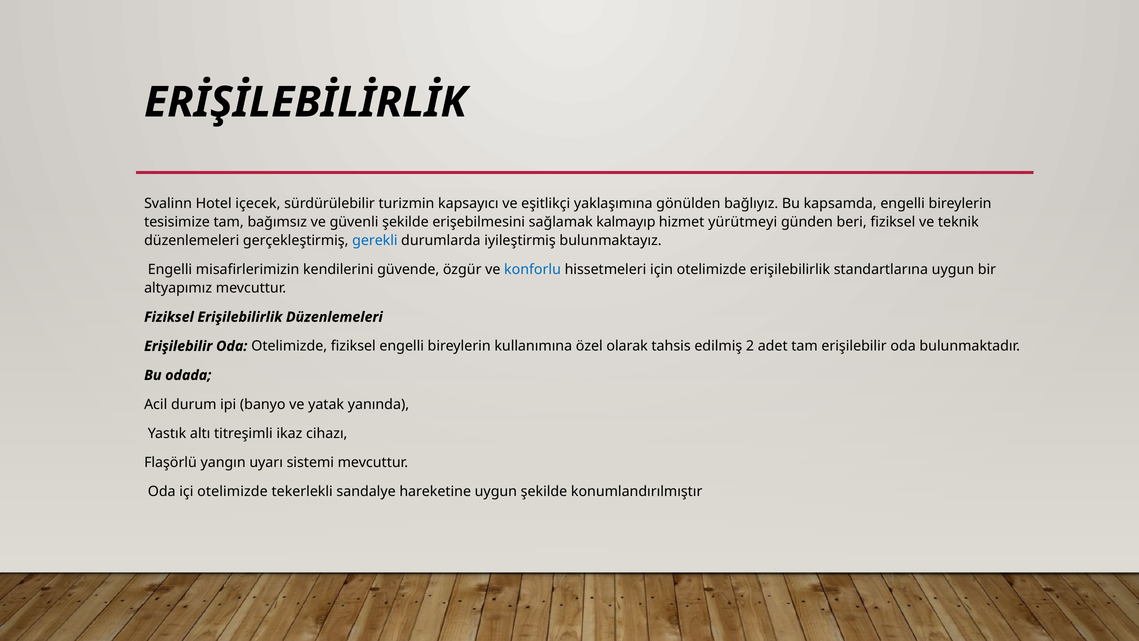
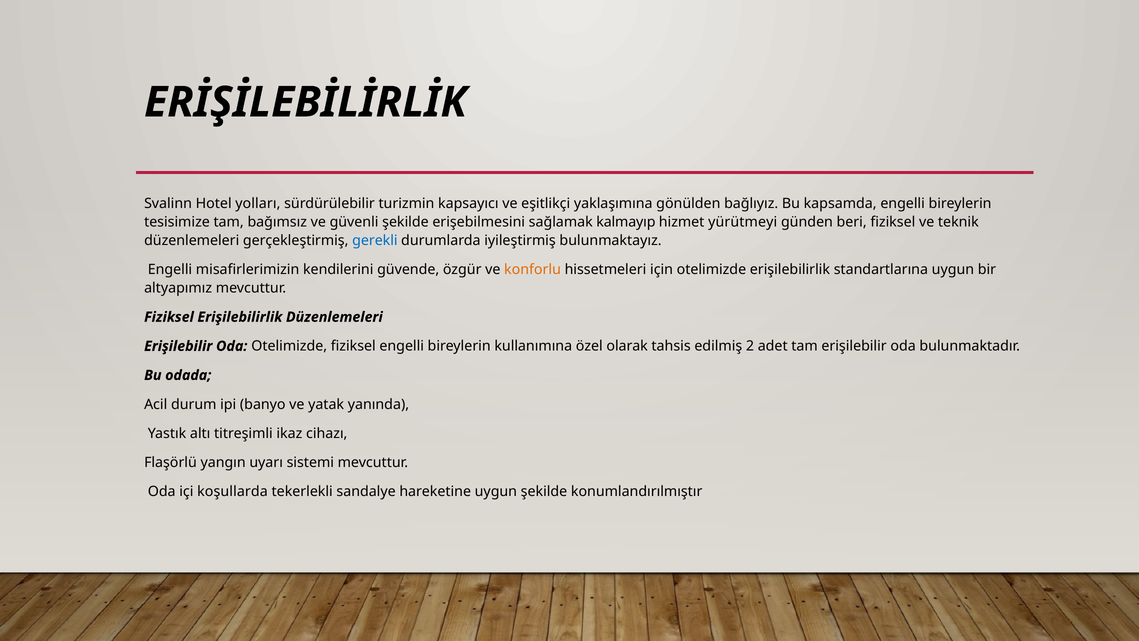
içecek: içecek -> yolları (258, 203)
konforlu colour: blue -> orange (533, 269)
içi otelimizde: otelimizde -> koşullarda (232, 491)
